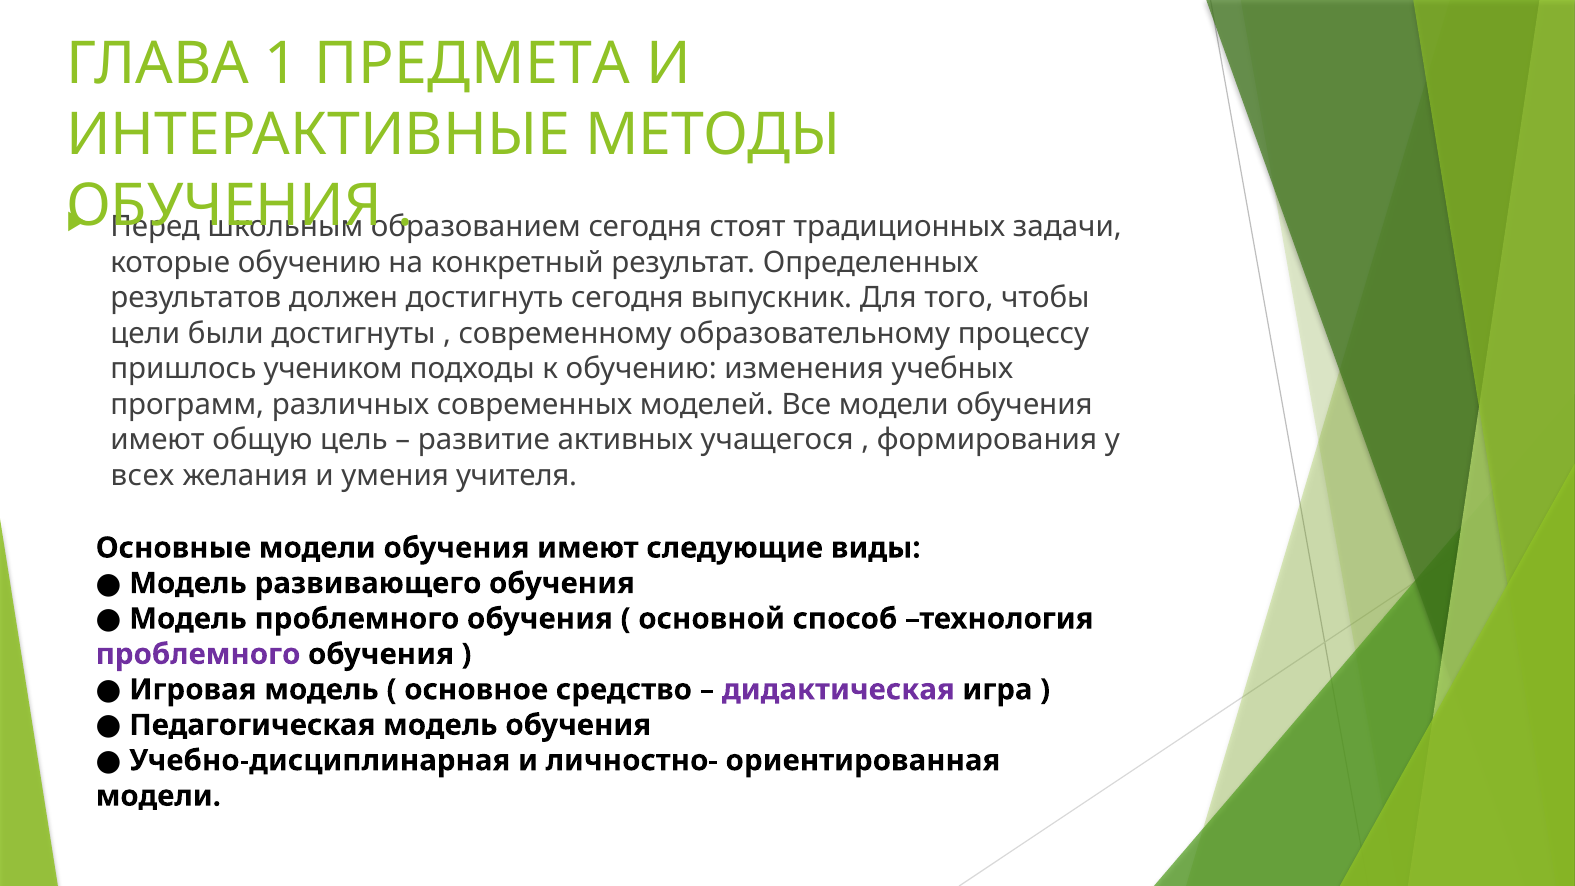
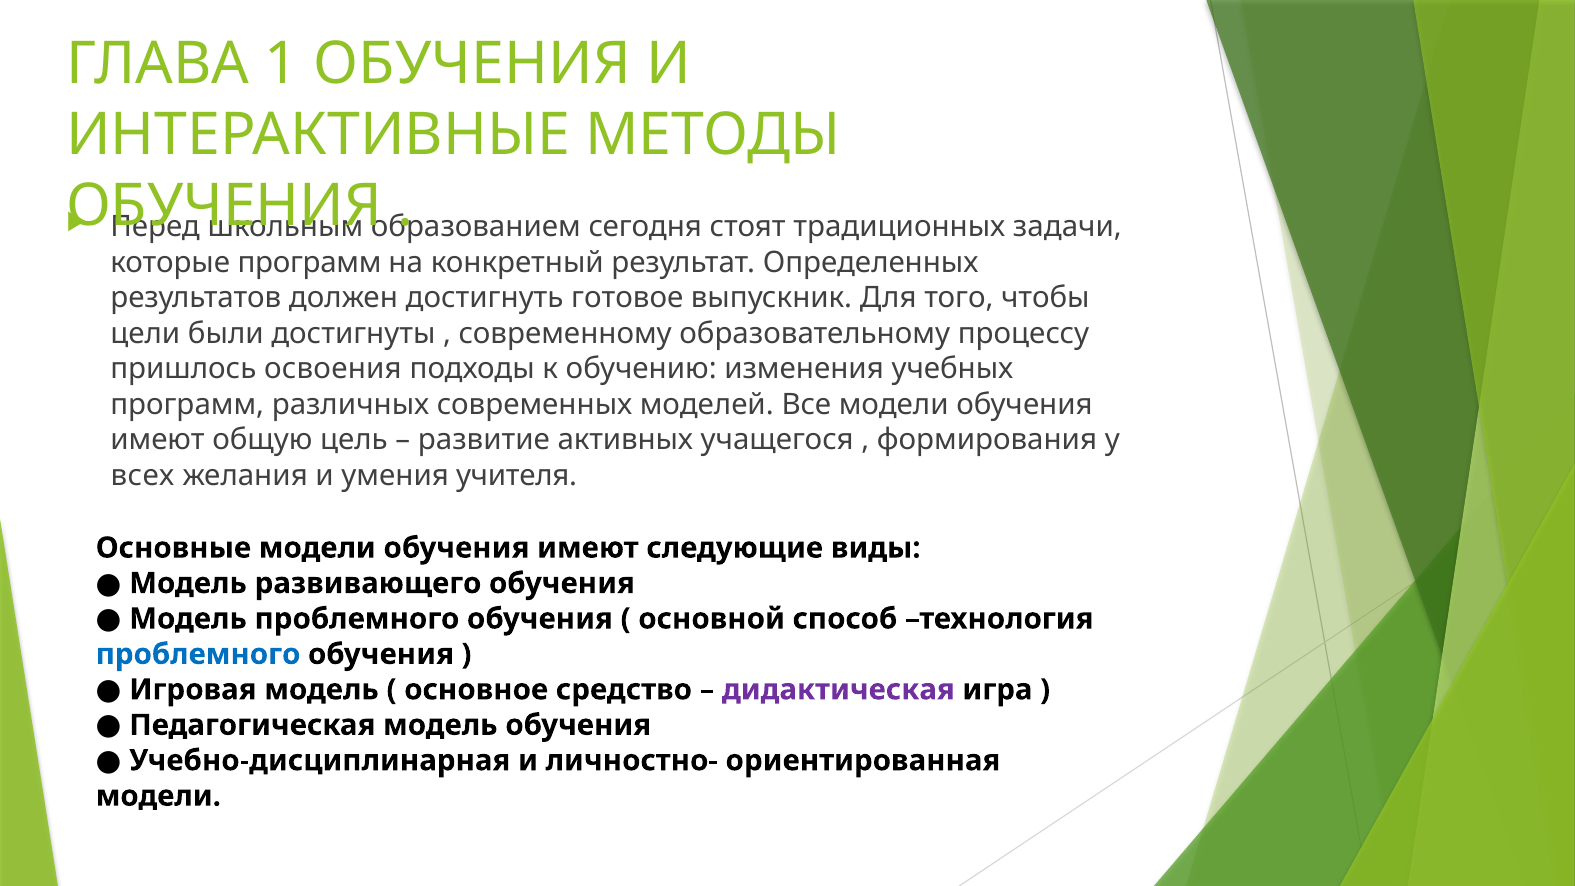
1 ПРЕДМЕТА: ПРЕДМЕТА -> ОБУЧЕНИЯ (472, 64)
которые обучению: обучению -> программ (310, 263)
достигнуть сегодня: сегодня -> готовое (627, 298)
учеником: учеником -> освоения (333, 369)
проблемного colour: purple -> blue (198, 654)
